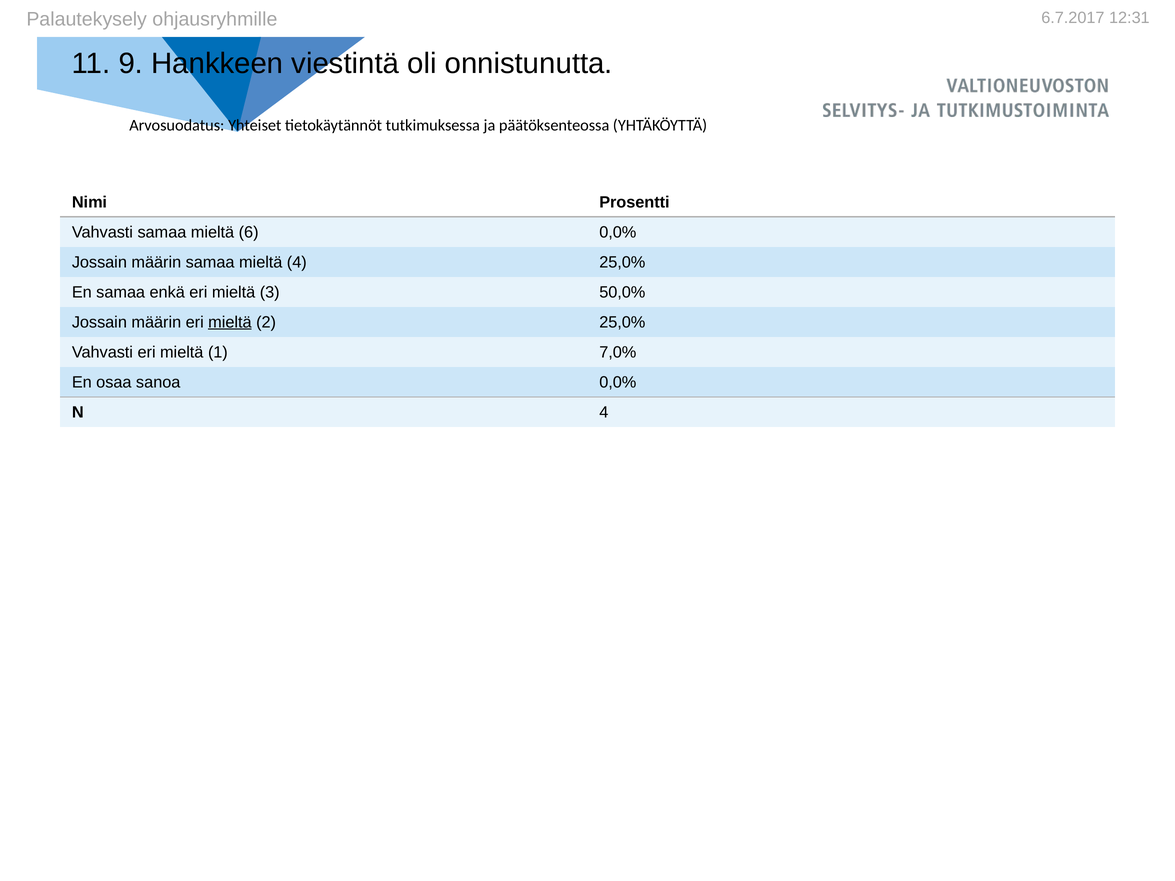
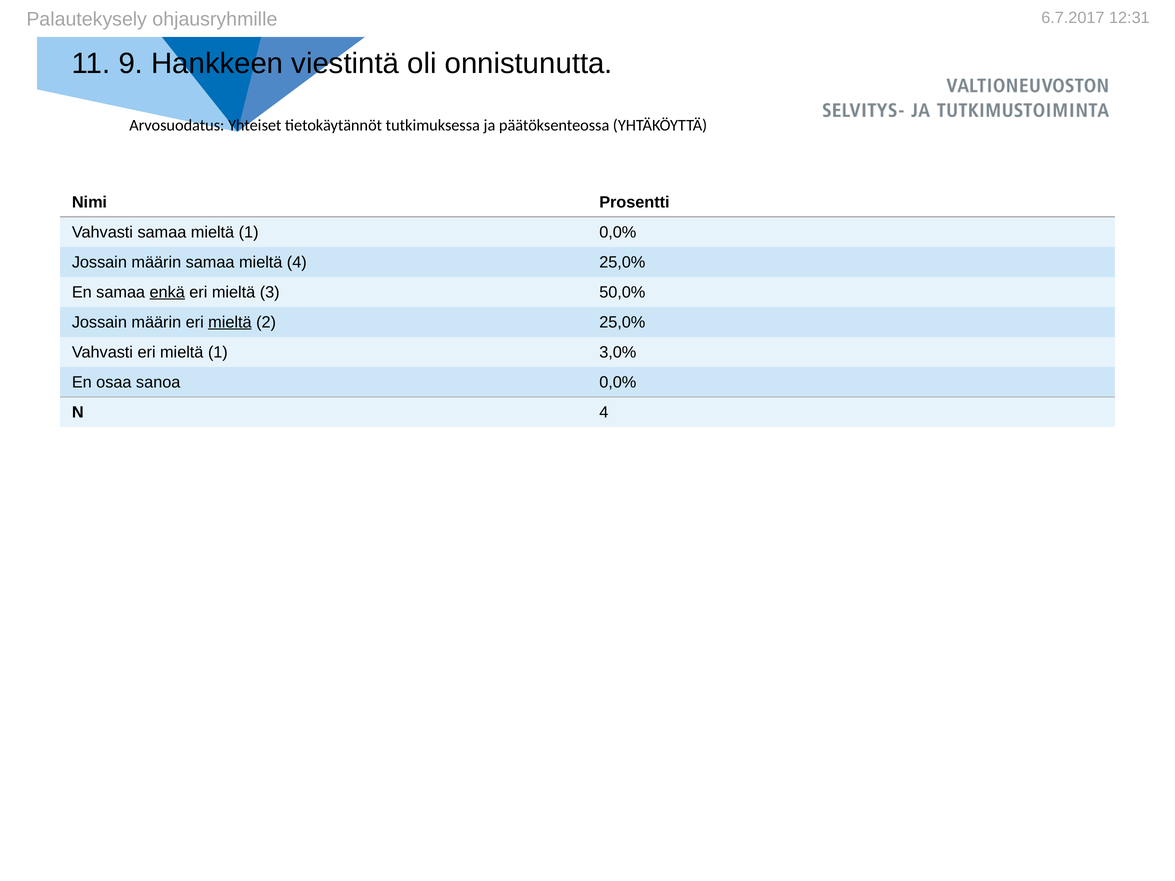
samaa mieltä 6: 6 -> 1 (249, 232)
enkä underline: none -> present (167, 292)
7,0%: 7,0% -> 3,0% (618, 352)
